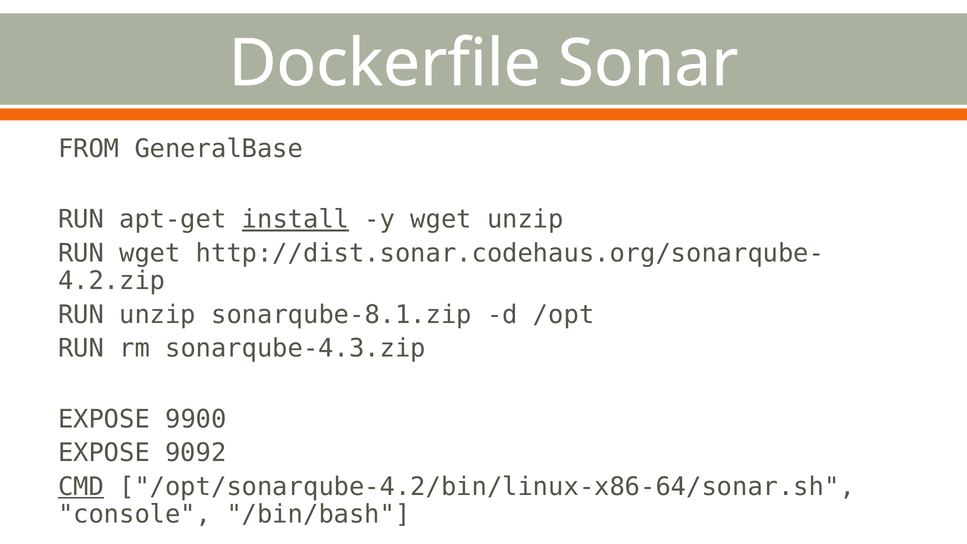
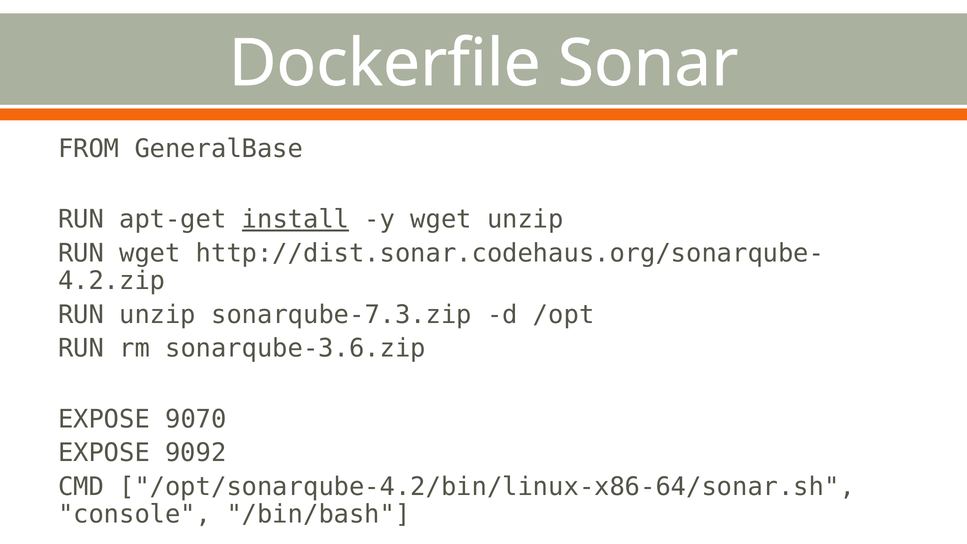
sonarqube-8.1.zip: sonarqube-8.1.zip -> sonarqube-7.3.zip (342, 315)
sonarqube-4.3.zip: sonarqube-4.3.zip -> sonarqube-3.6.zip (295, 348)
9900: 9900 -> 9070 (196, 419)
CMD underline: present -> none (81, 487)
